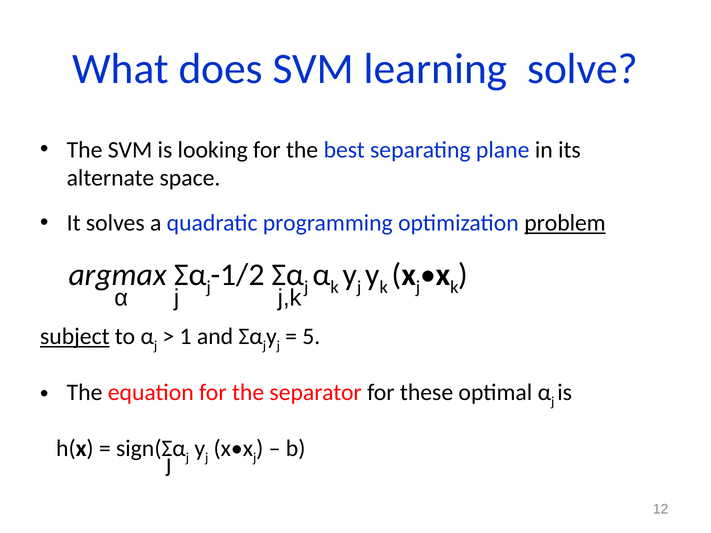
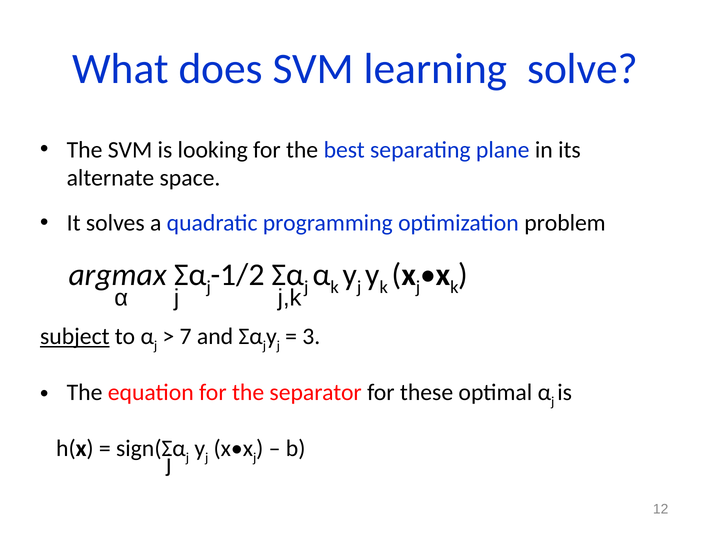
problem underline: present -> none (565, 223)
1: 1 -> 7 (186, 337)
5: 5 -> 3 (311, 337)
